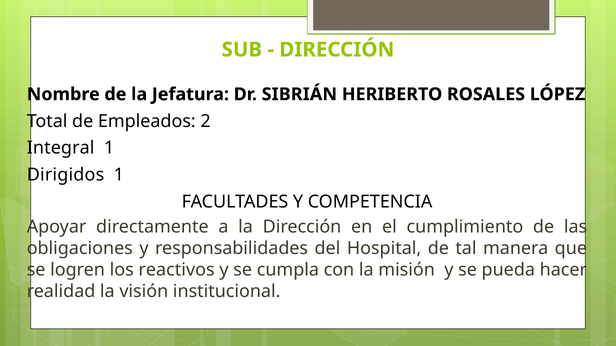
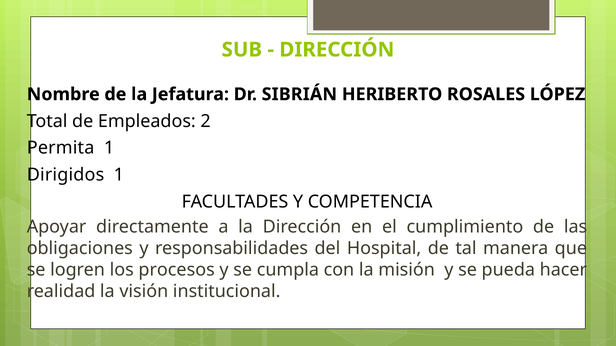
Integral: Integral -> Permita (61, 148)
reactivos: reactivos -> procesos (177, 270)
